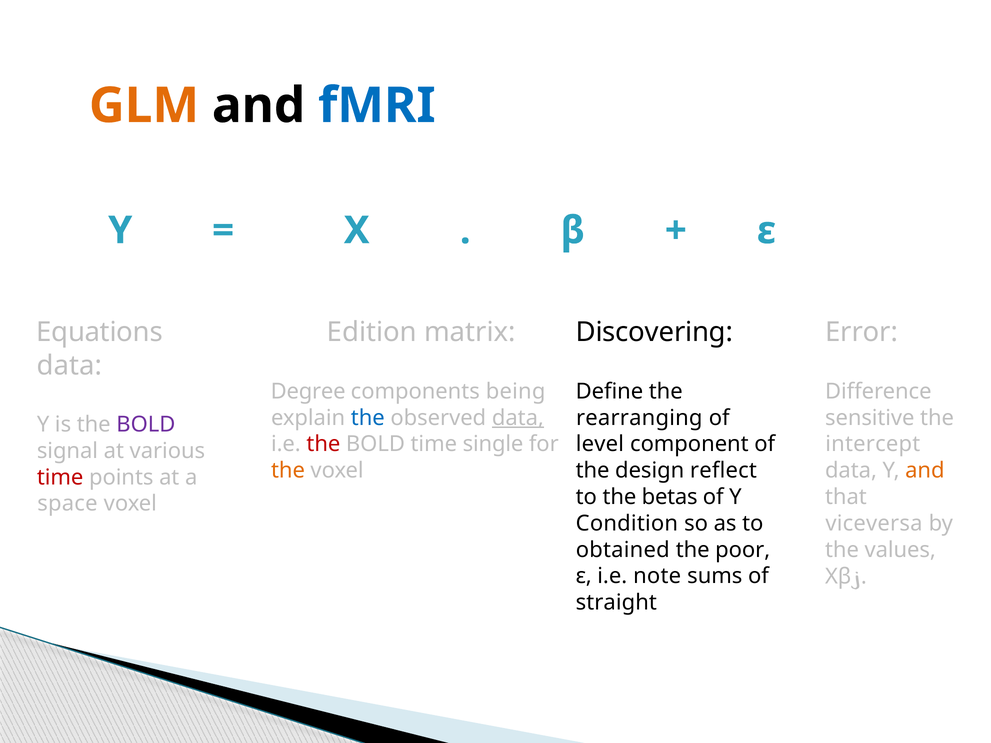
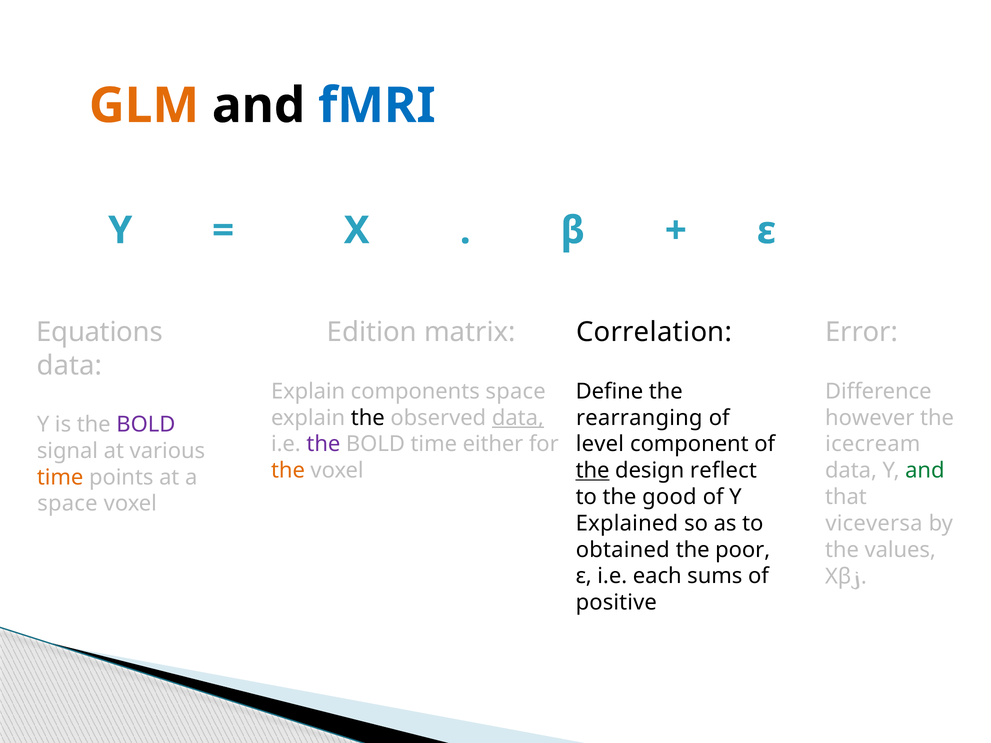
Discovering: Discovering -> Correlation (654, 332)
Degree: Degree -> Explain (308, 392)
components being: being -> space (516, 392)
the colour: blue -> black (368, 418)
sensitive: sensitive -> however (870, 418)
the colour: red -> purple (323, 444)
single: single -> either (493, 444)
intercept: intercept -> icecream (873, 444)
the underline: none -> present (593, 471)
and colour: orange -> green (925, 471)
time colour: red -> orange (60, 477)
betas: betas -> good (669, 497)
Condition: Condition -> Explained (627, 524)
note: note -> each (657, 576)
straight: straight -> positive (616, 603)
